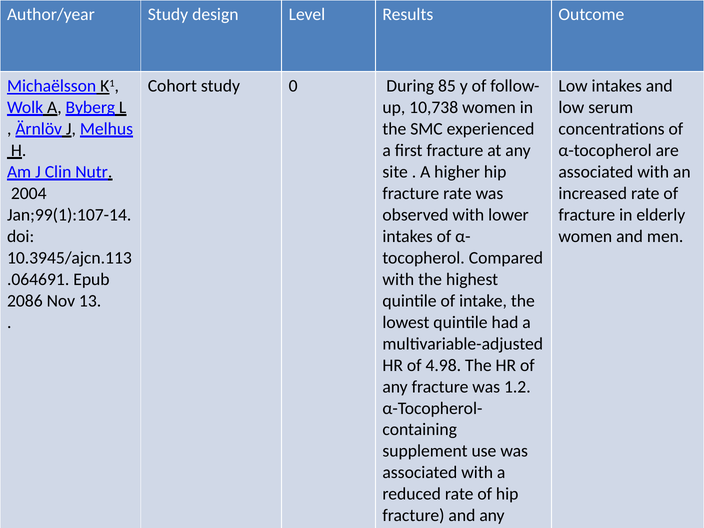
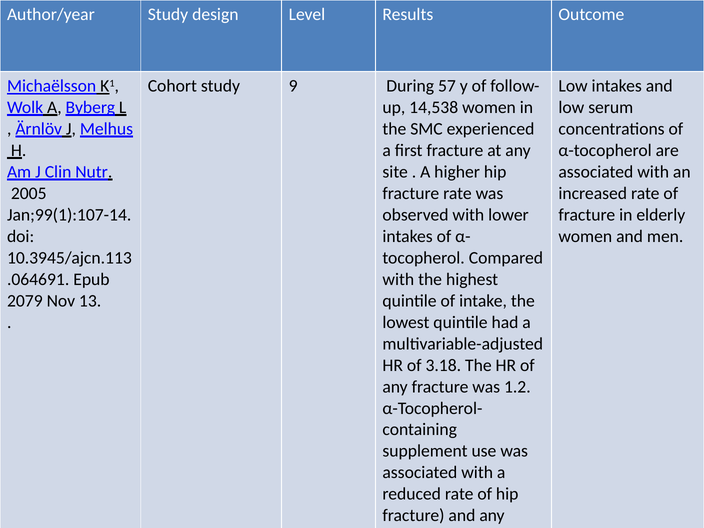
0: 0 -> 9 (293, 86)
85: 85 -> 57 (447, 86)
10,738: 10,738 -> 14,538 (434, 107)
2004: 2004 -> 2005 (29, 193)
2086: 2086 -> 2079 (25, 301)
4.98: 4.98 -> 3.18 (443, 365)
